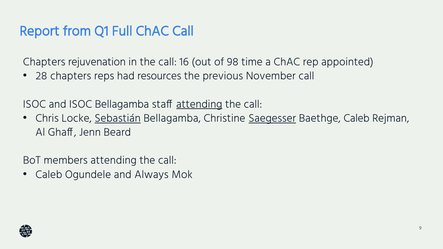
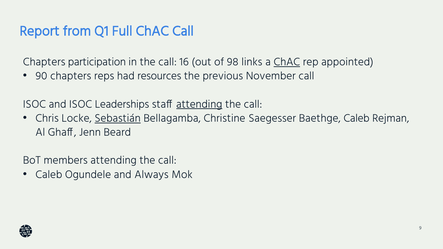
rejuvenation: rejuvenation -> participation (97, 62)
time: time -> links (252, 62)
ChAC underline: none -> present (287, 62)
28: 28 -> 90 (41, 76)
ISOC Bellagamba: Bellagamba -> Leaderships (122, 104)
Saegesser underline: present -> none (272, 118)
